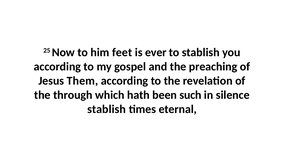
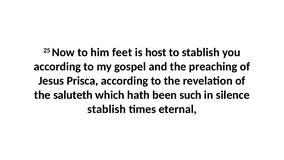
ever: ever -> host (156, 52)
Them: Them -> Prisca (83, 81)
through: through -> saluteth (73, 95)
